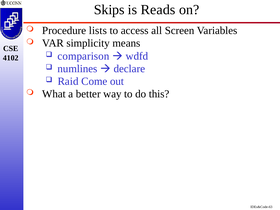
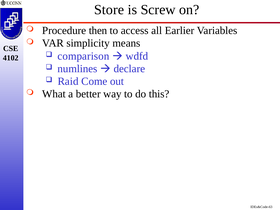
Skips: Skips -> Store (109, 10)
Reads: Reads -> Screw (158, 10)
lists: lists -> then (98, 30)
Screen: Screen -> Earlier (180, 30)
